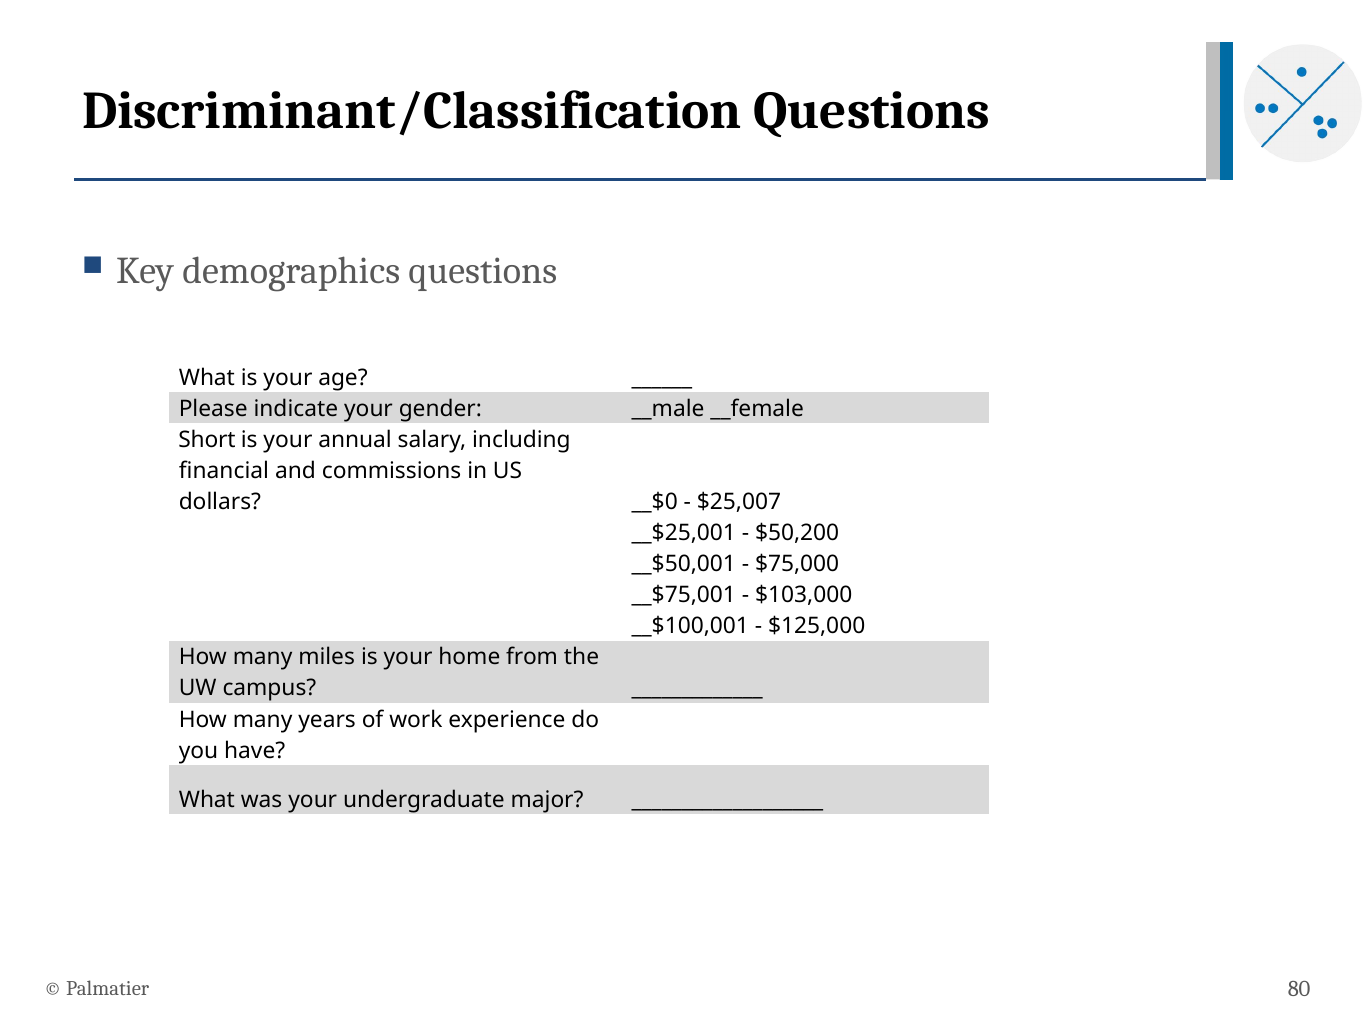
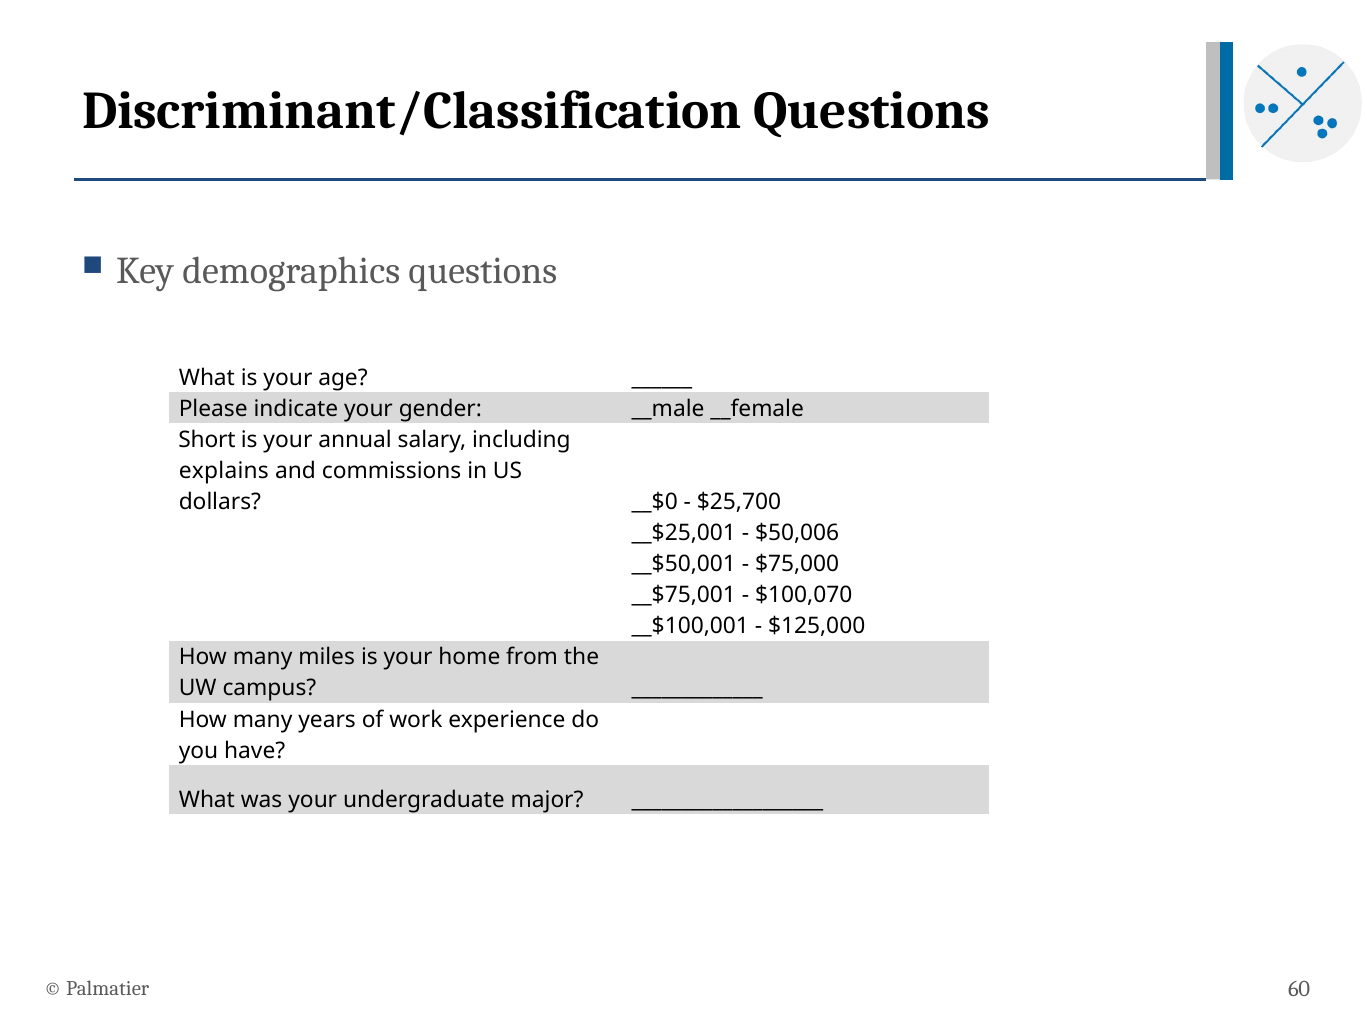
financial: financial -> explains (224, 471)
$25,007: $25,007 -> $25,700 (739, 502)
$50,200: $50,200 -> $50,006 (797, 533)
$103,000: $103,000 -> $100,070 (804, 596)
80: 80 -> 60 (1299, 989)
